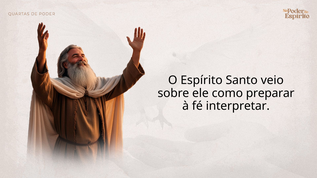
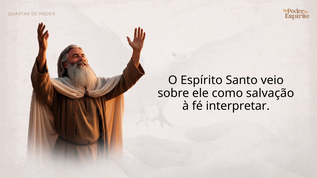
preparar: preparar -> salvação (270, 93)
